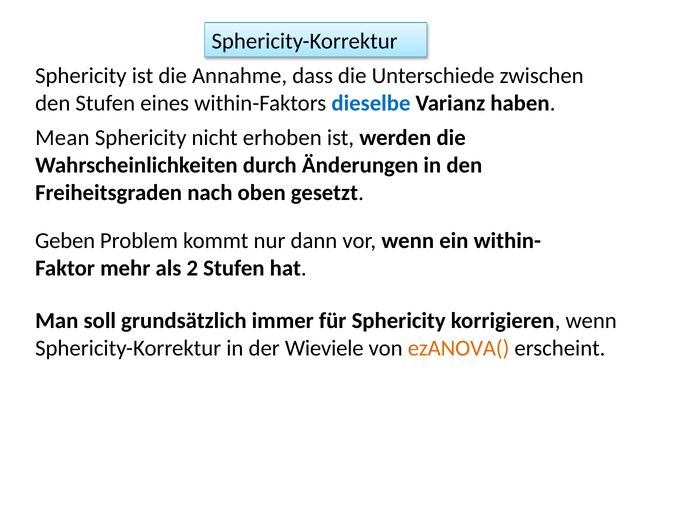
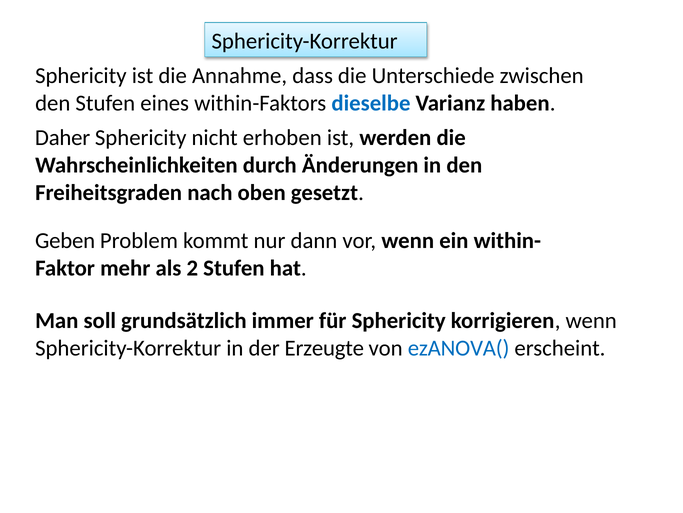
Mean: Mean -> Daher (63, 138)
Wieviele: Wieviele -> Erzeugte (324, 348)
ezANOVA( colour: orange -> blue (459, 348)
